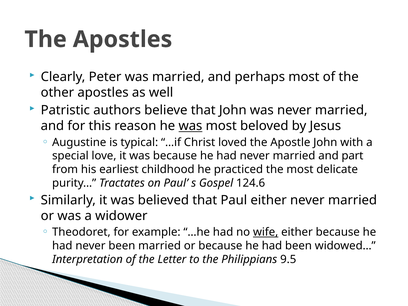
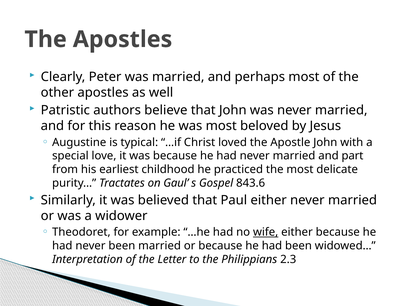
was underline: present -> none (190, 126)
on Paul: Paul -> Gaul (176, 183)
124.6: 124.6 -> 843.6 (251, 183)
9.5: 9.5 -> 2.3 (288, 259)
